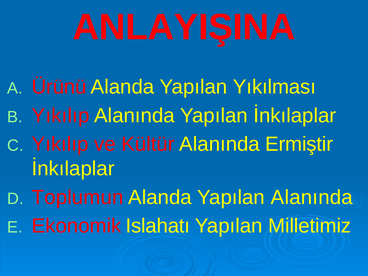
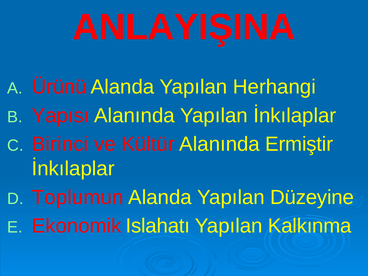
Yıkılması: Yıkılması -> Herhangi (274, 87)
Yıkılıp: Yıkılıp -> Yapısı (61, 116)
Yıkılıp: Yıkılıp -> Birinci (60, 144)
Yapılan Alanında: Alanında -> Düzeyine (312, 197)
Milletimiz: Milletimiz -> Kalkınma (310, 226)
